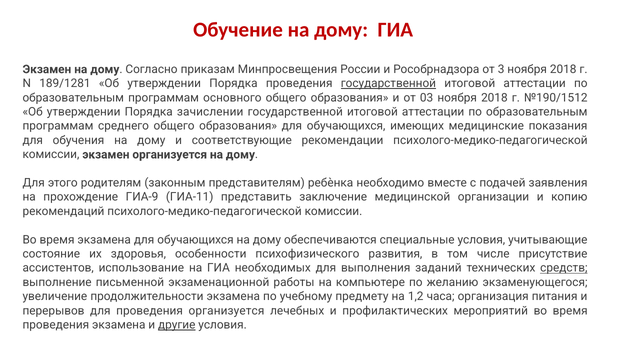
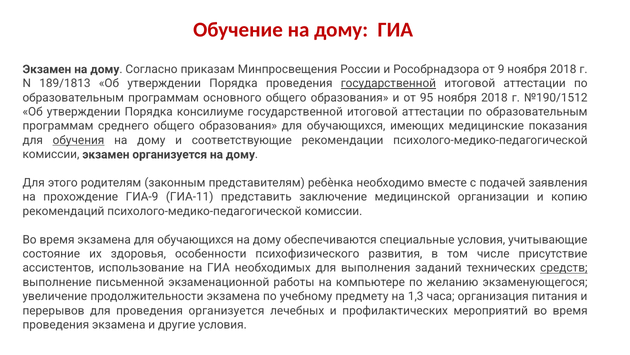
3: 3 -> 9 (501, 69)
189/1281: 189/1281 -> 189/1813 (65, 83)
03: 03 -> 95 (427, 98)
зачислении: зачислении -> консилиуме (210, 112)
обучения underline: none -> present (79, 140)
1,2: 1,2 -> 1,3 (416, 296)
другие underline: present -> none (177, 324)
